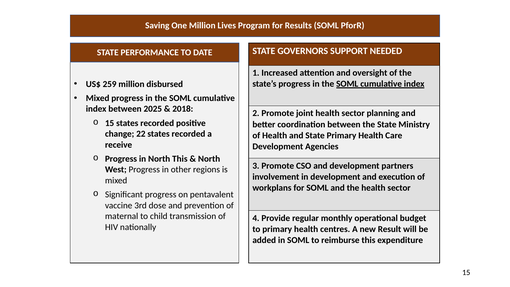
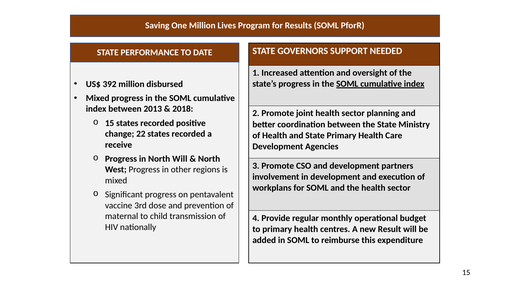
259: 259 -> 392 (110, 84)
2025: 2025 -> 2013 (153, 109)
North This: This -> Will (180, 159)
